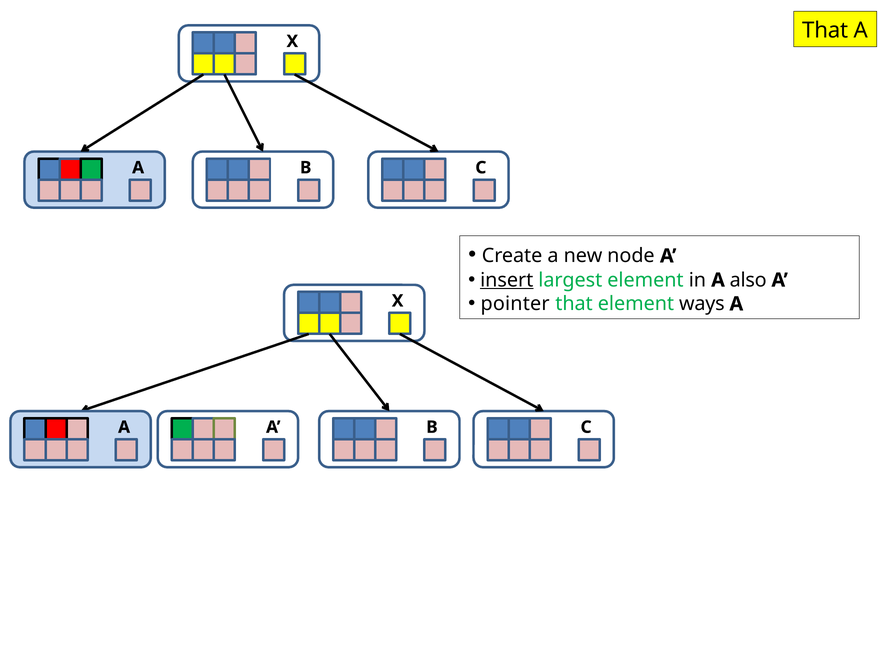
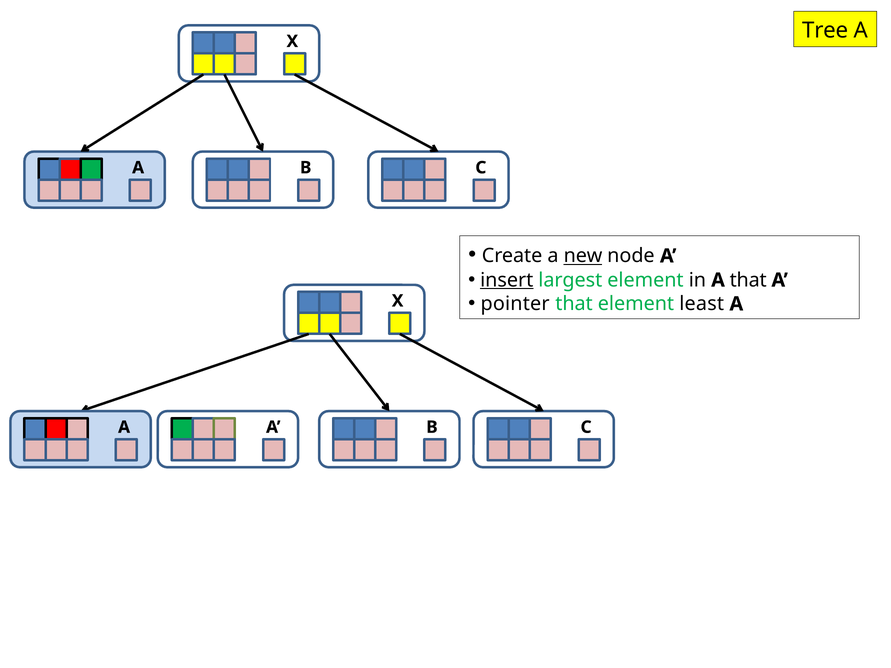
That: That -> Tree (825, 31)
new underline: none -> present (583, 256)
A also: also -> that (748, 280)
ways: ways -> least (702, 304)
